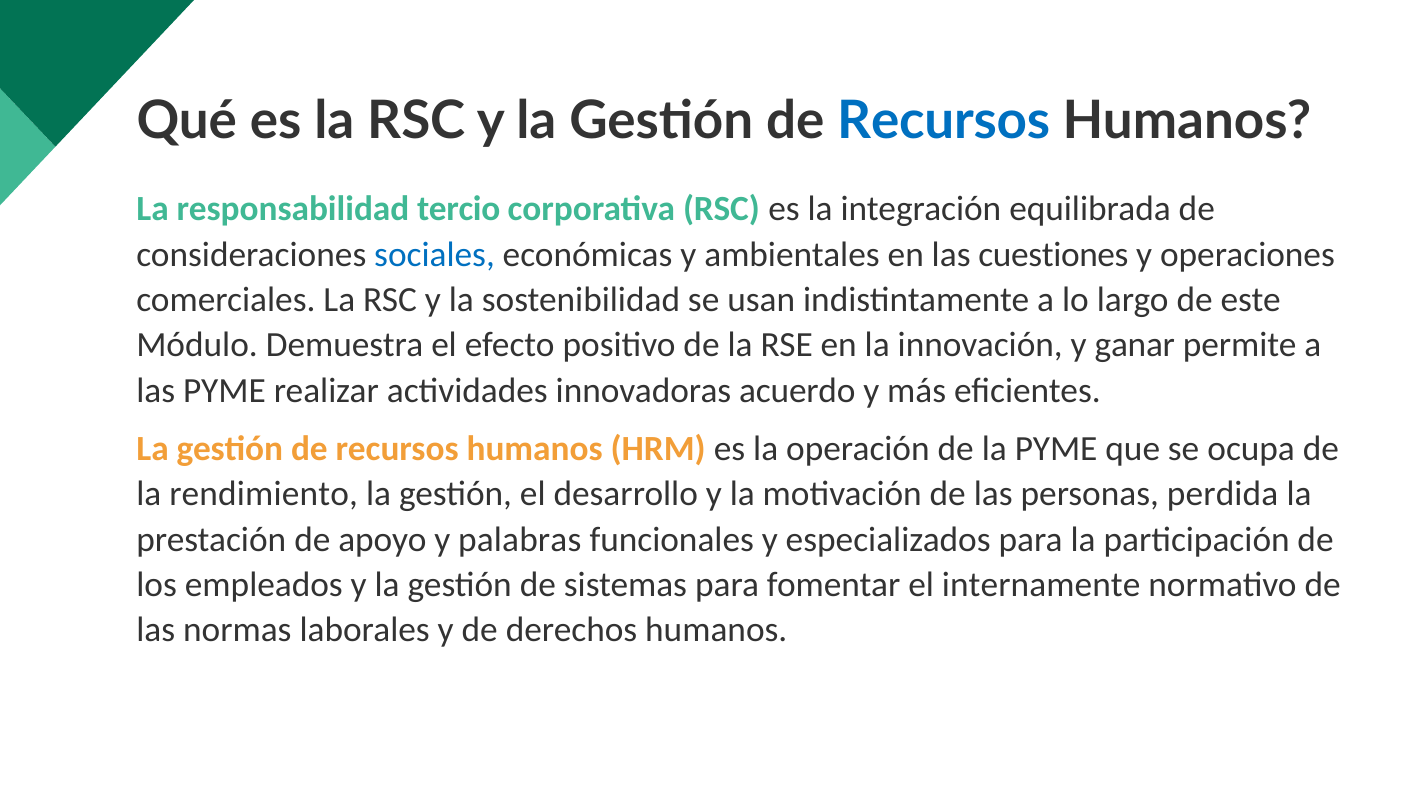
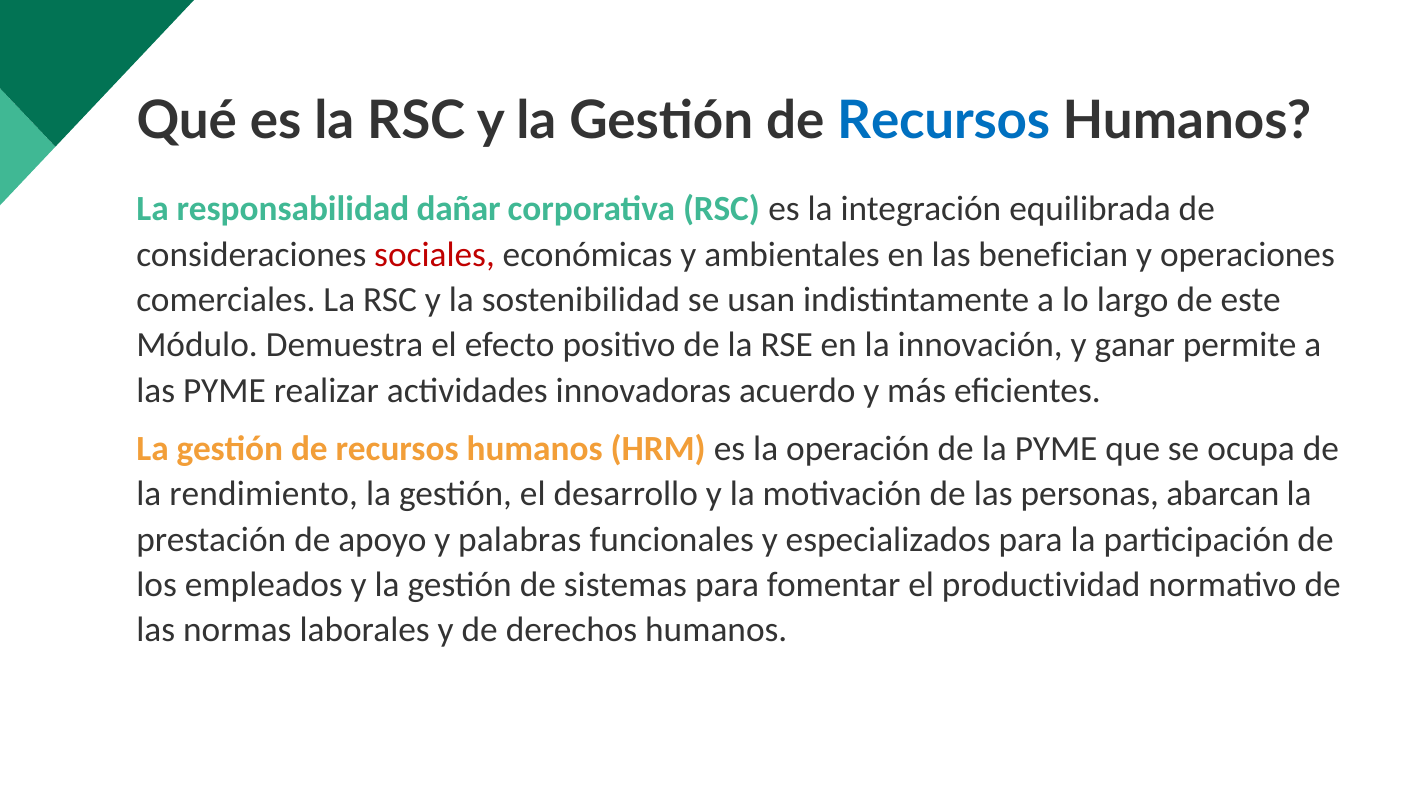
tercio: tercio -> dañar (459, 209)
sociales colour: blue -> red (435, 255)
cuestiones: cuestiones -> benefician (1053, 255)
perdida: perdida -> abarcan (1223, 494)
internamente: internamente -> productividad (1041, 585)
